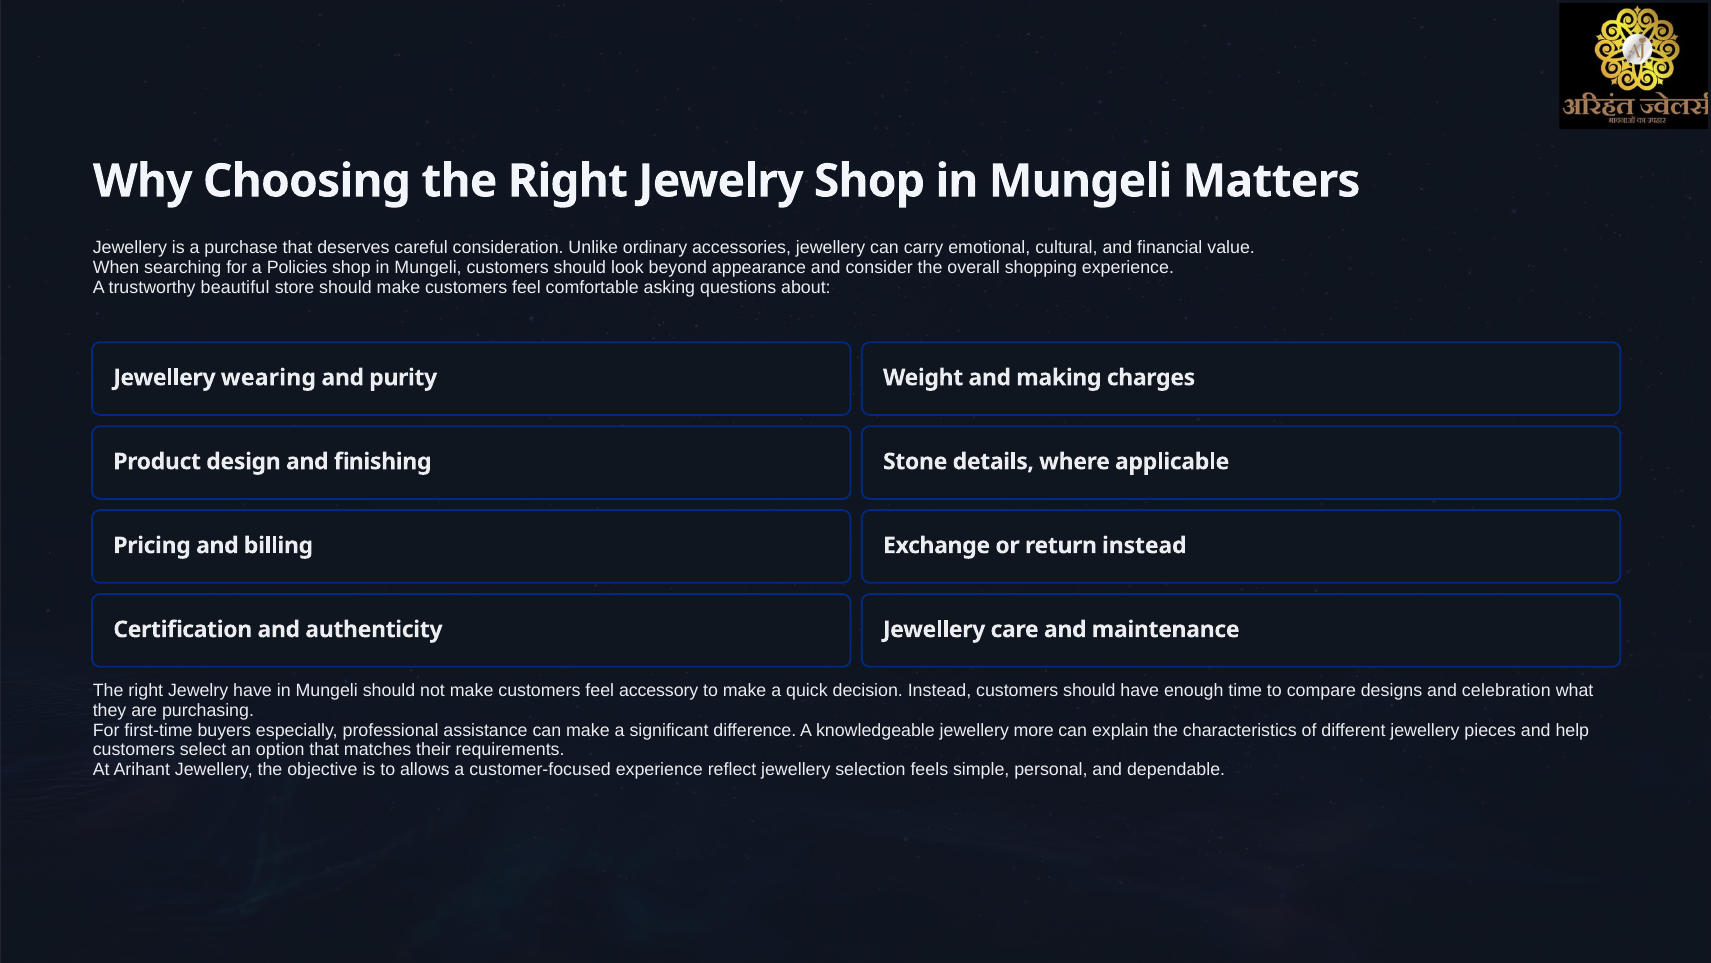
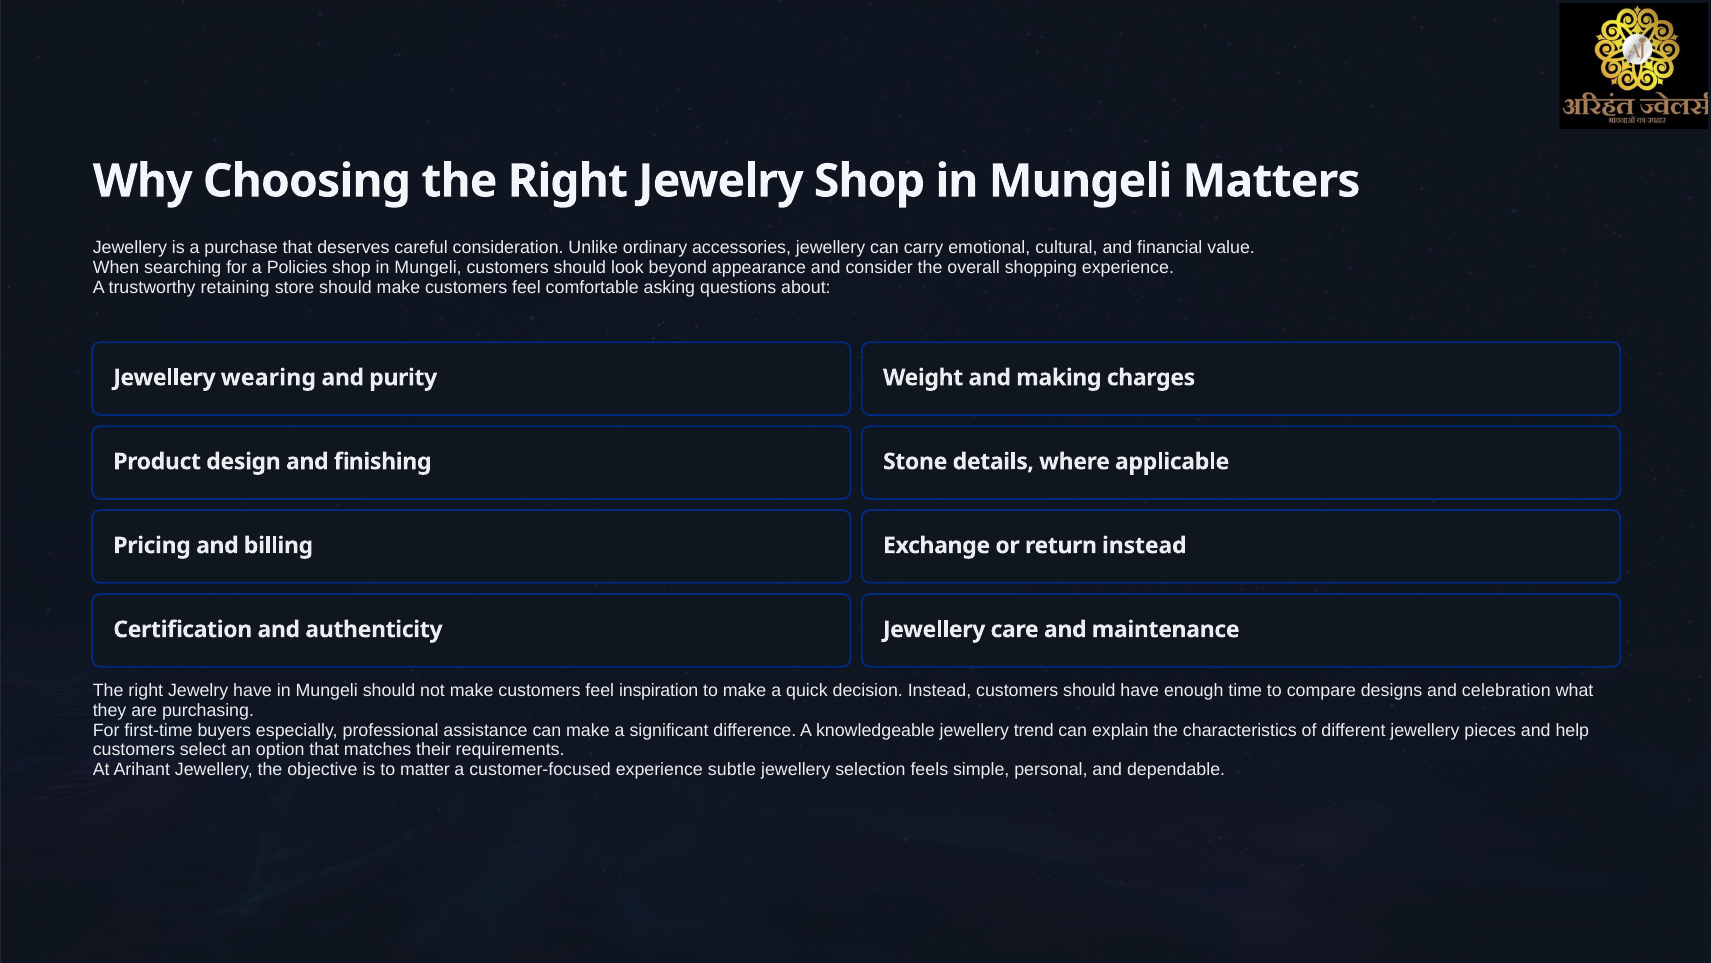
beautiful: beautiful -> retaining (235, 287)
accessory: accessory -> inspiration (659, 690)
more: more -> trend (1034, 730)
allows: allows -> matter (425, 769)
reflect: reflect -> subtle (732, 769)
